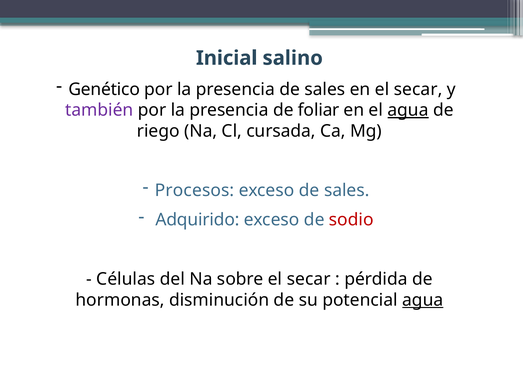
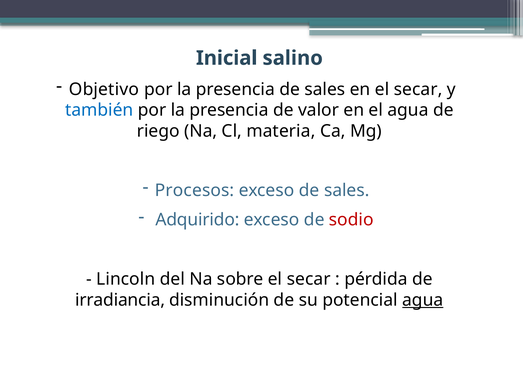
Genético: Genético -> Objetivo (104, 89)
también colour: purple -> blue (99, 110)
foliar: foliar -> valor (319, 110)
agua underline: present -> none (408, 110)
cursada: cursada -> materia (281, 131)
Células: Células -> Lincoln (126, 279)
hormonas: hormonas -> irradiancia (120, 300)
